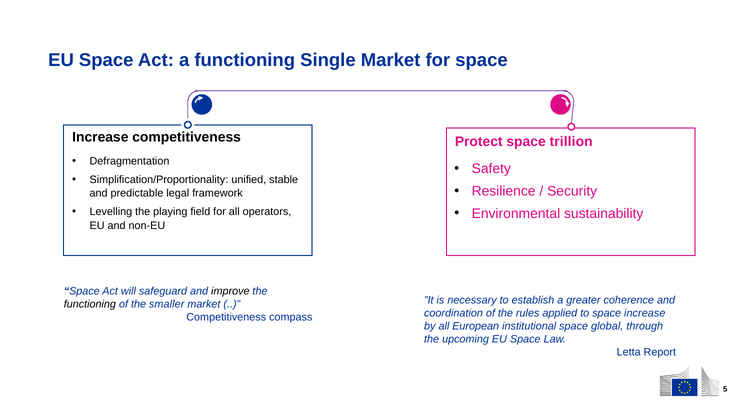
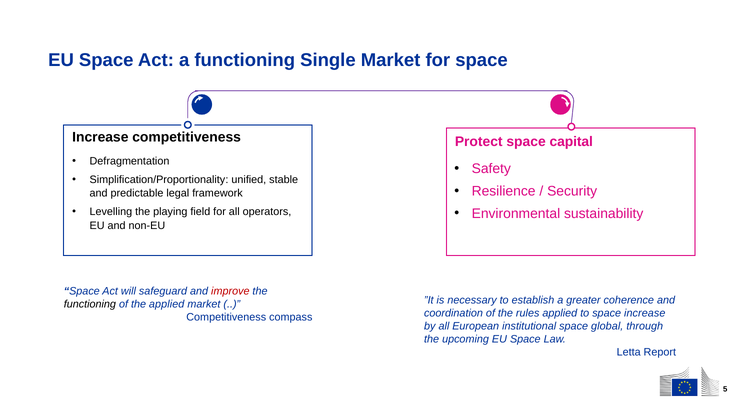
trillion: trillion -> capital (571, 142)
improve colour: black -> red (230, 291)
the smaller: smaller -> applied (167, 304)
